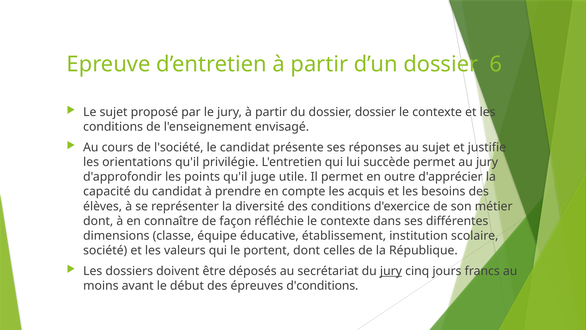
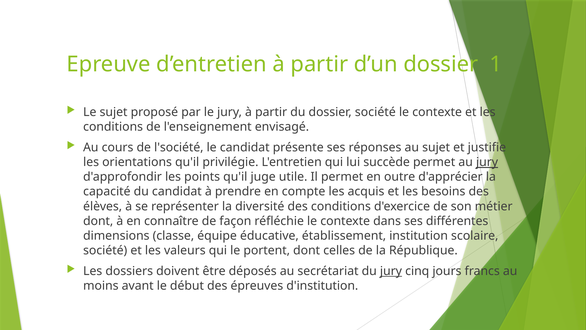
6: 6 -> 1 (496, 64)
dossier dossier: dossier -> société (375, 112)
jury underline: none -> present (487, 162)
d'conditions: d'conditions -> d'institution (322, 286)
